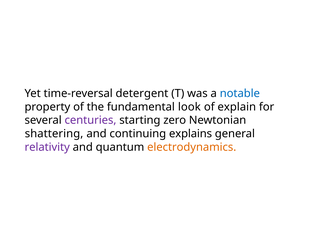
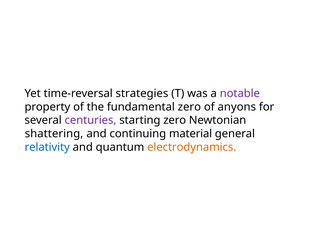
detergent: detergent -> strategies (142, 93)
notable colour: blue -> purple (240, 93)
fundamental look: look -> zero (189, 107)
explain: explain -> anyons (237, 107)
explains: explains -> material (191, 134)
relativity colour: purple -> blue (47, 147)
